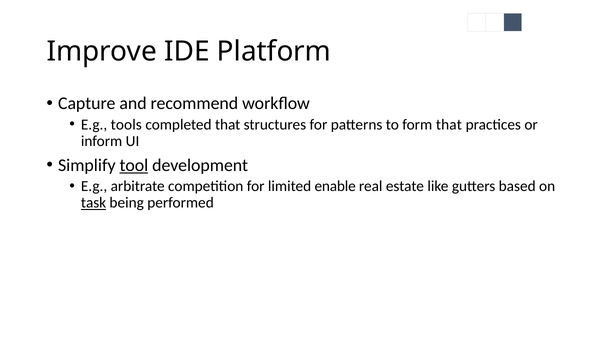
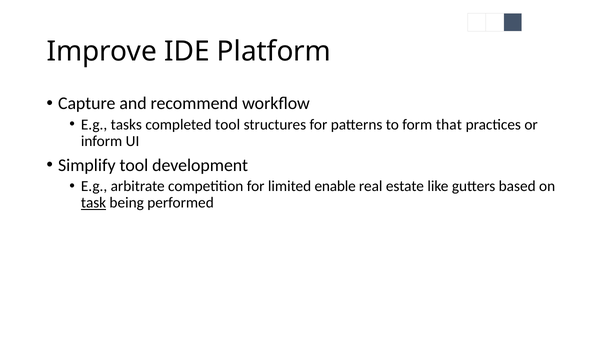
tools: tools -> tasks (126, 124)
completed that: that -> tool (228, 124)
tool underline: present -> none (134, 165)
